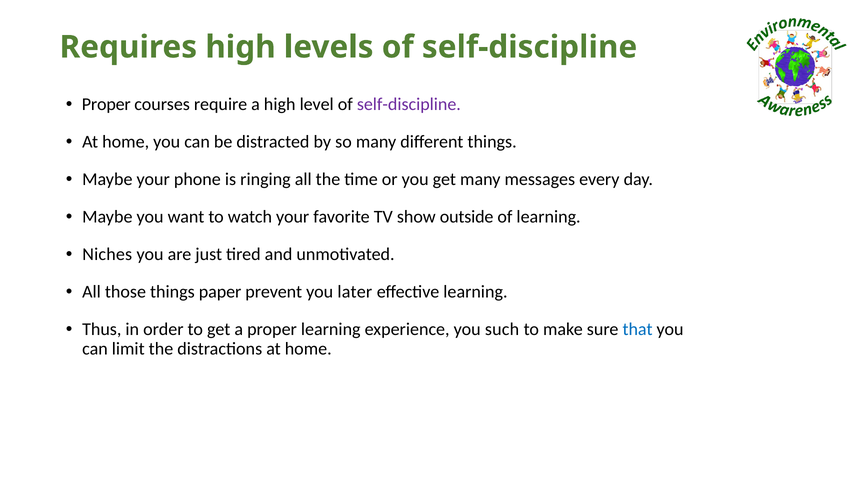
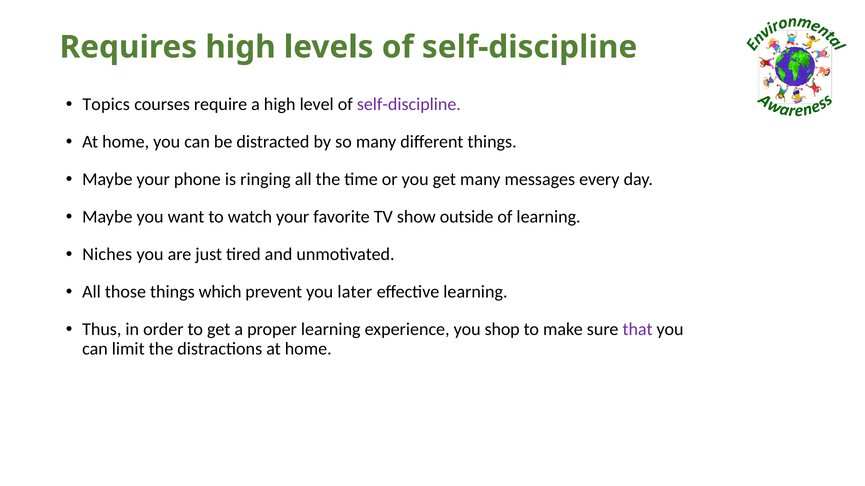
Proper: Proper -> Topics (106, 105)
paper: paper -> which (220, 292)
such: such -> shop (502, 330)
that colour: blue -> purple (638, 330)
